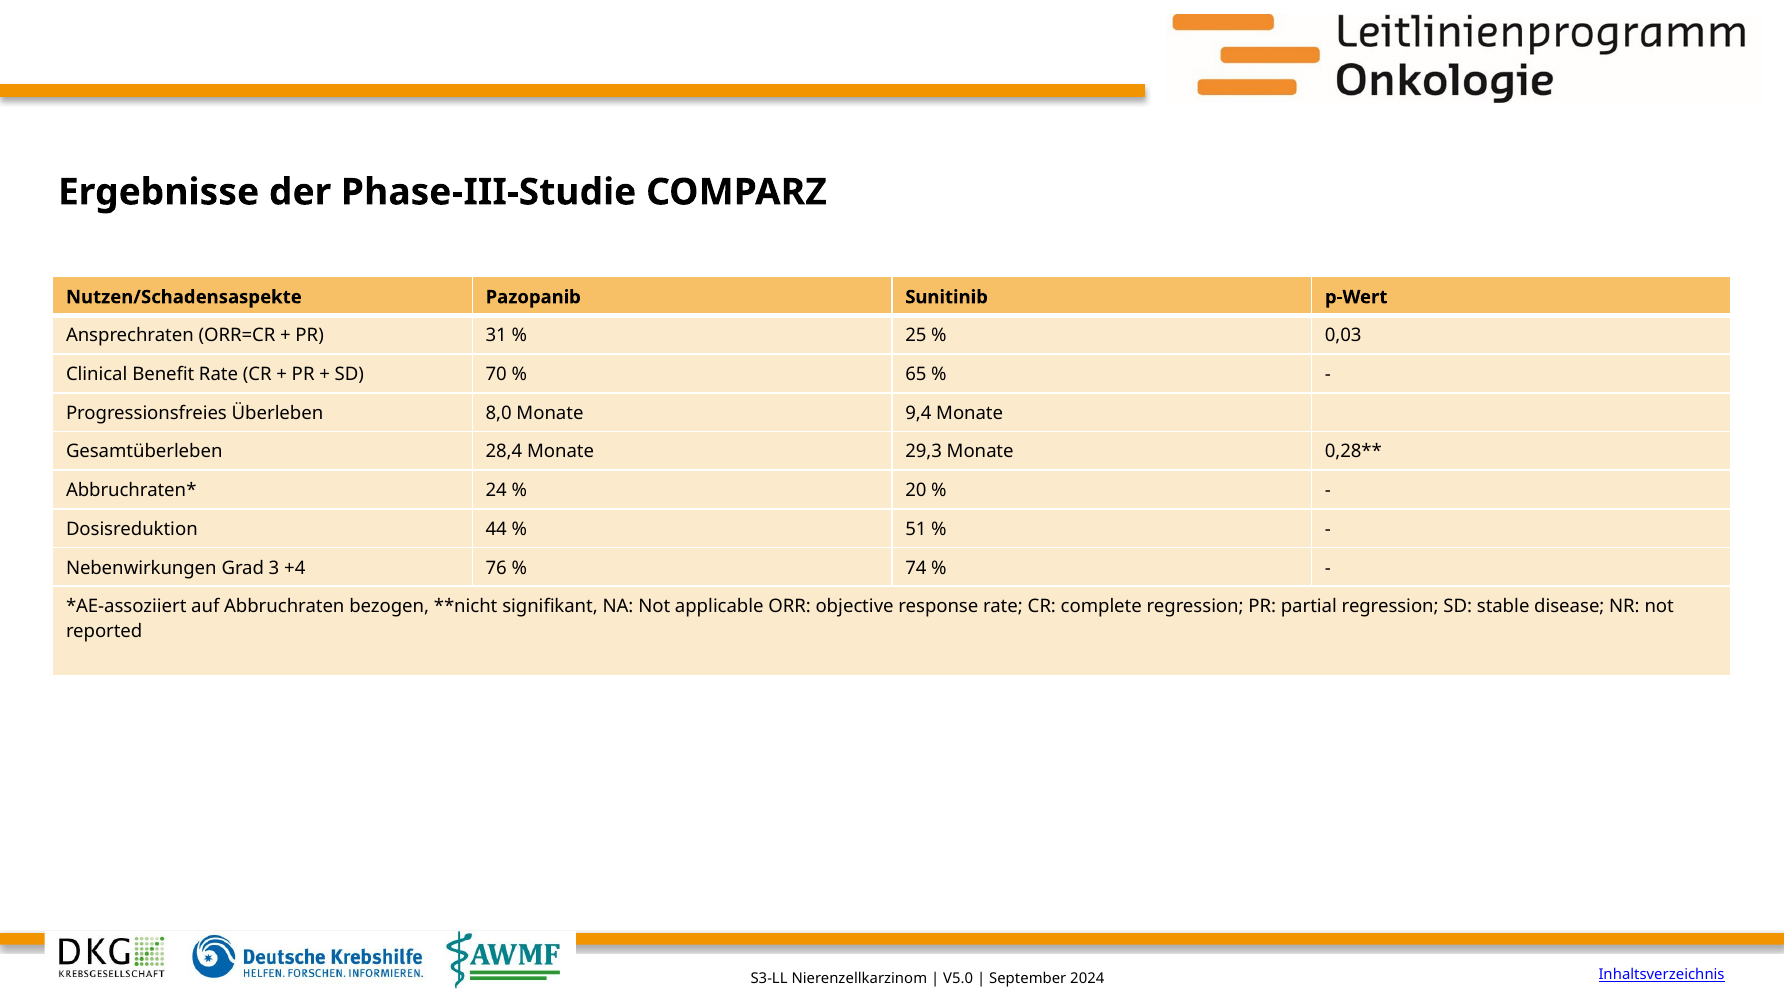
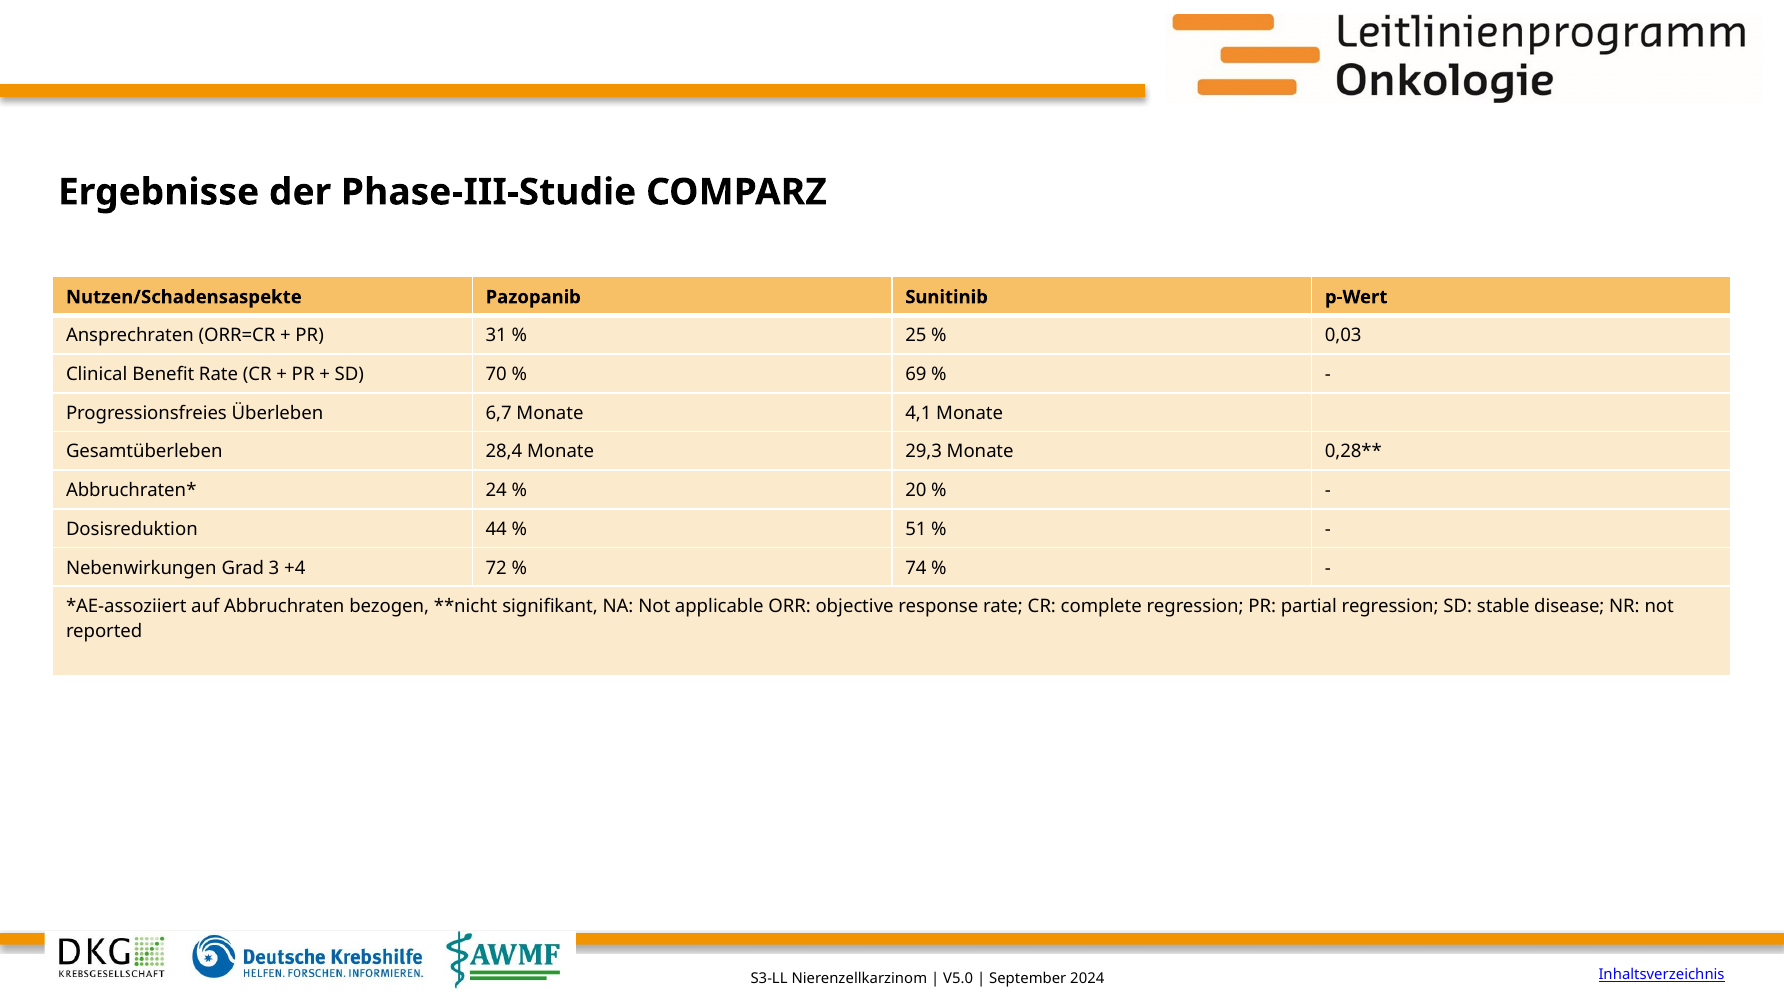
65: 65 -> 69 (916, 374)
8,0: 8,0 -> 6,7 (499, 413)
9,4: 9,4 -> 4,1 (918, 413)
76: 76 -> 72 (496, 568)
